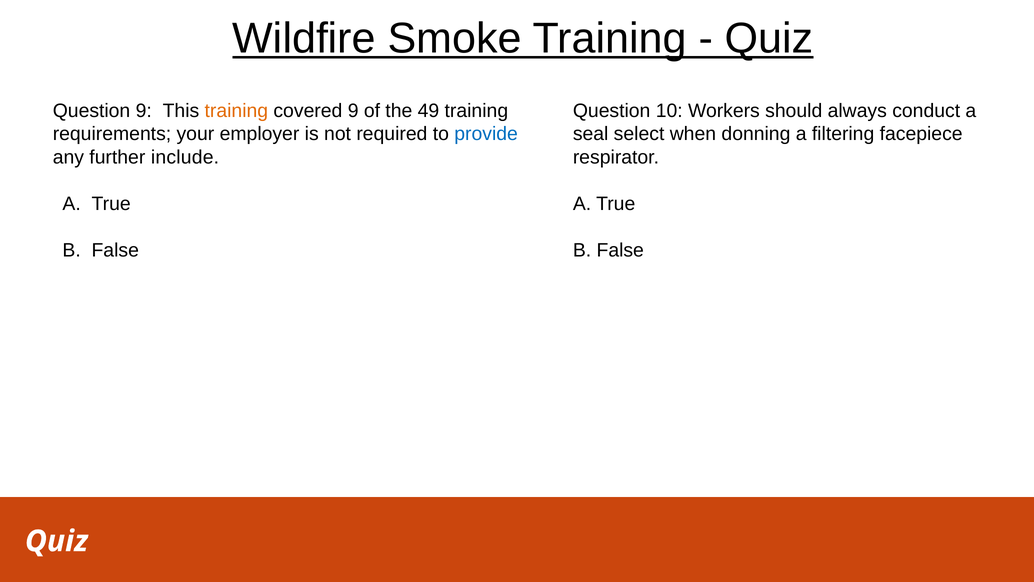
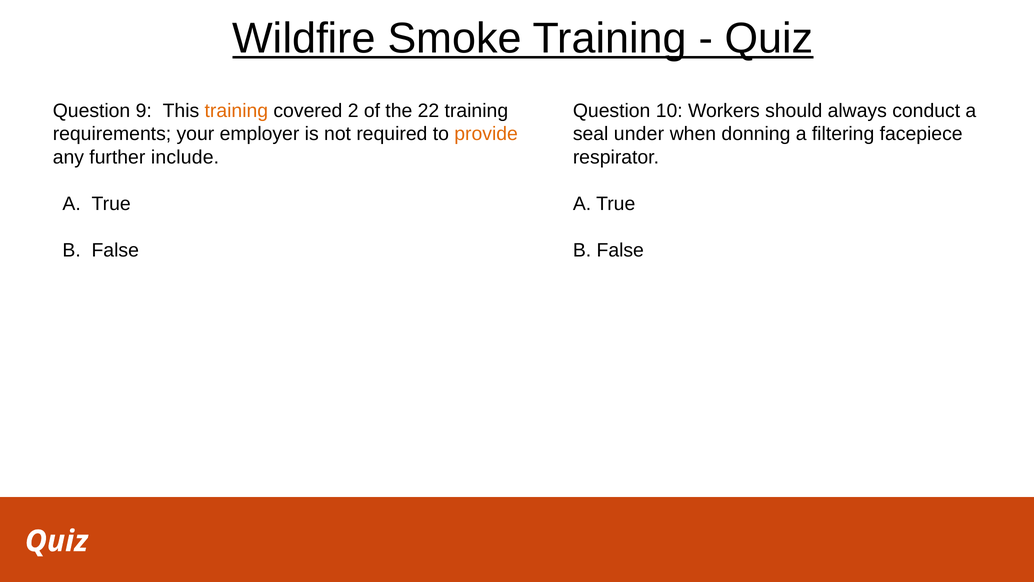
covered 9: 9 -> 2 (353, 111)
49: 49 -> 22 (428, 111)
provide colour: blue -> orange (486, 134)
select: select -> under (639, 134)
